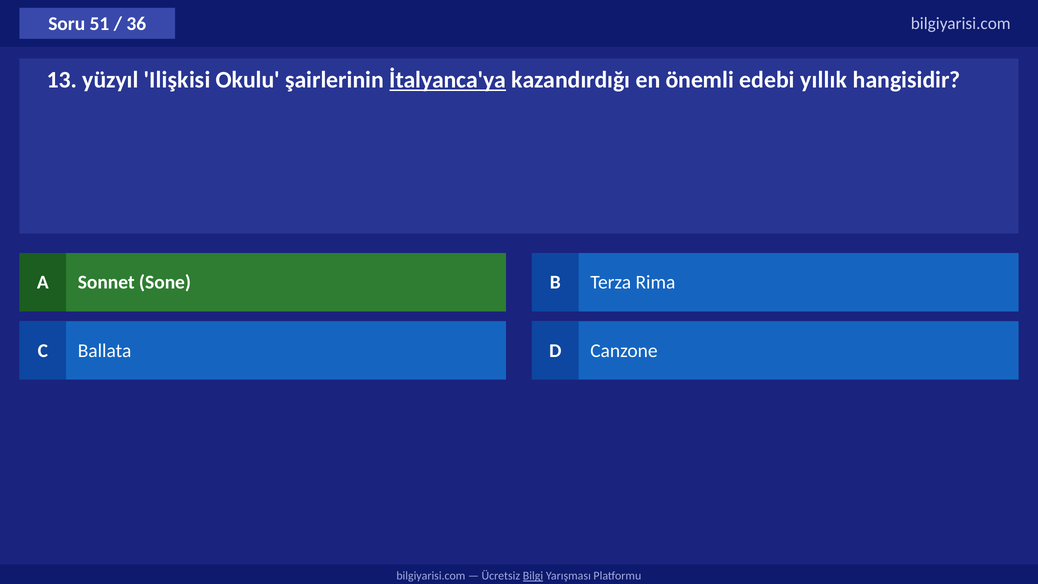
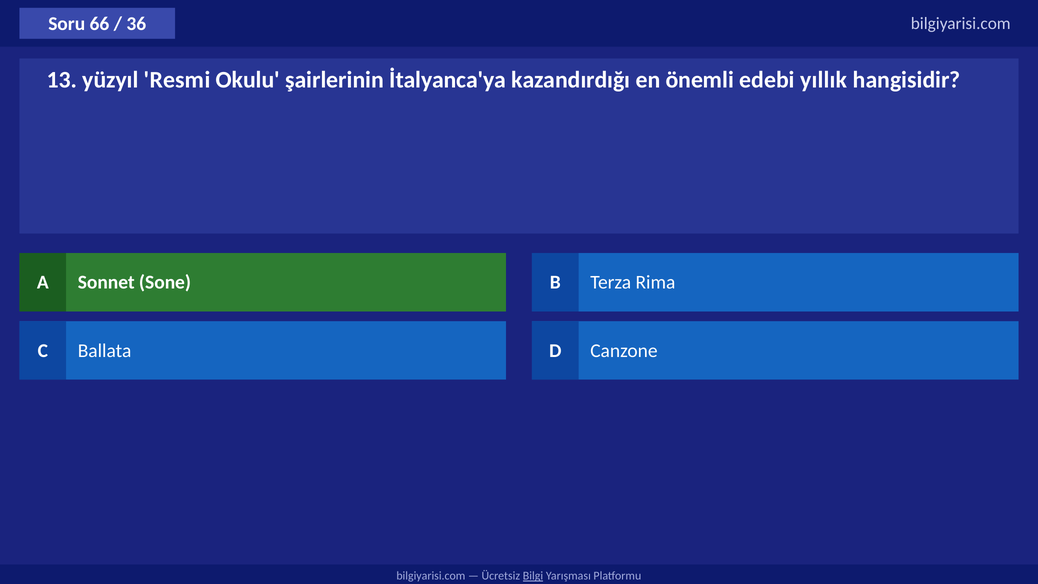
51: 51 -> 66 (99, 24)
Ilişkisi: Ilişkisi -> Resmi (177, 80)
İtalyanca'ya underline: present -> none (448, 80)
